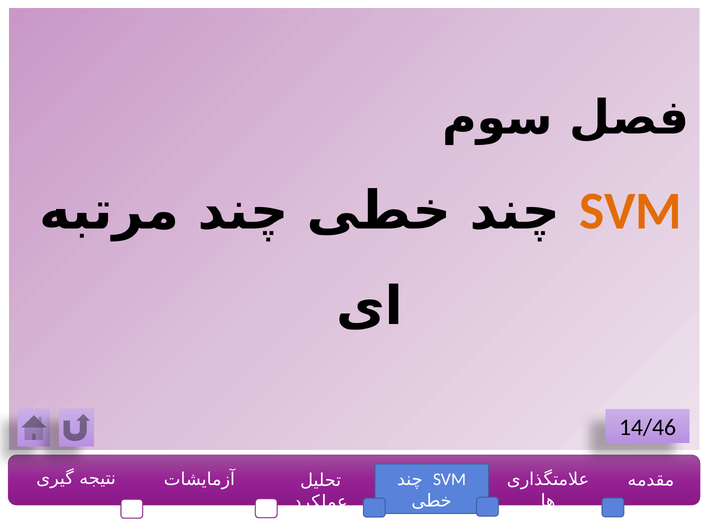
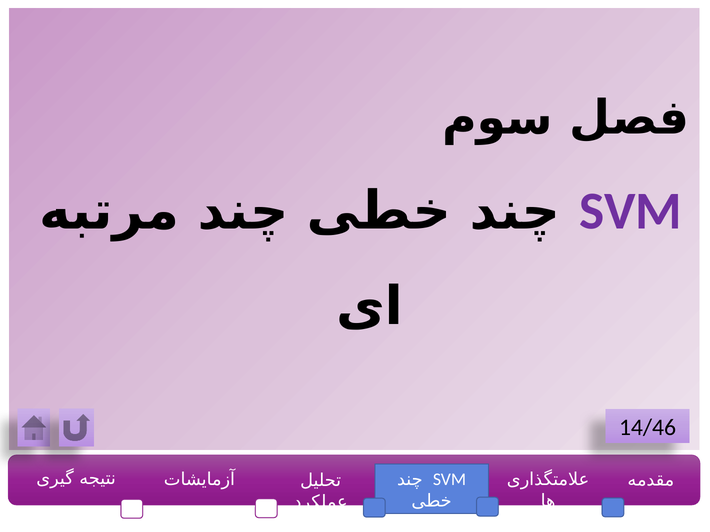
SVM colour: orange -> purple (631, 211)
